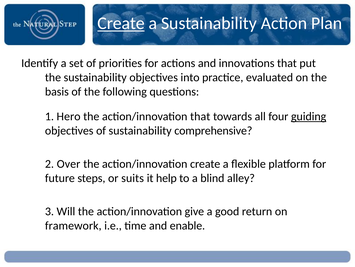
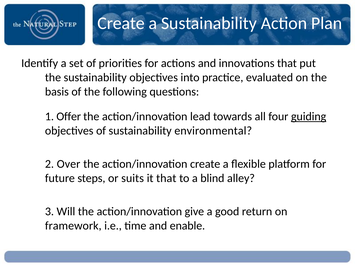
Create underline: present -> none (121, 23)
Hero: Hero -> Offer (69, 116)
action/innovation that: that -> lead (200, 116)
comprehensive: comprehensive -> environmental (213, 130)
it help: help -> that (166, 178)
